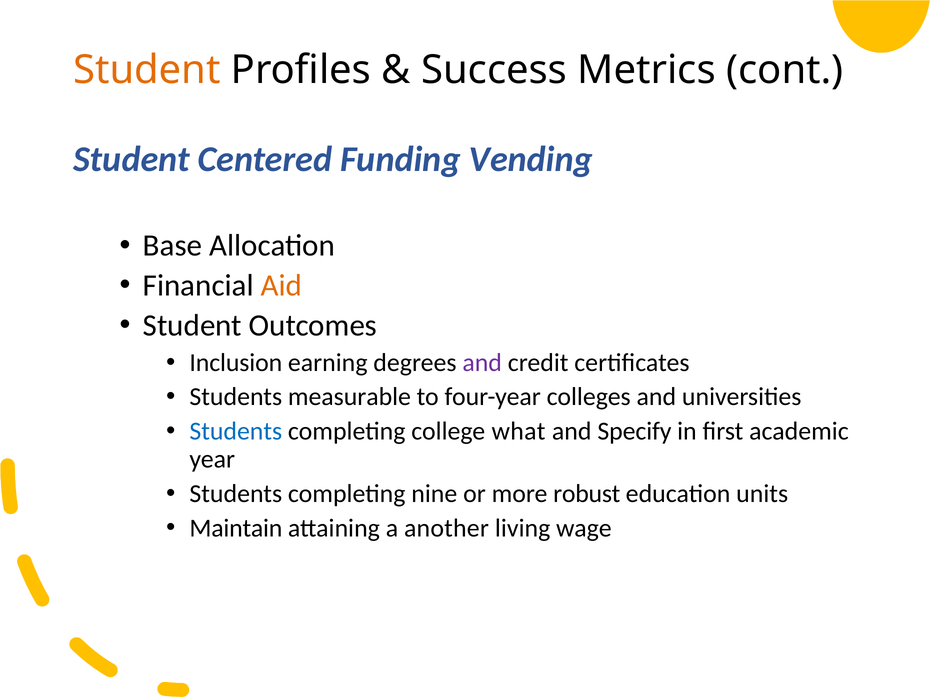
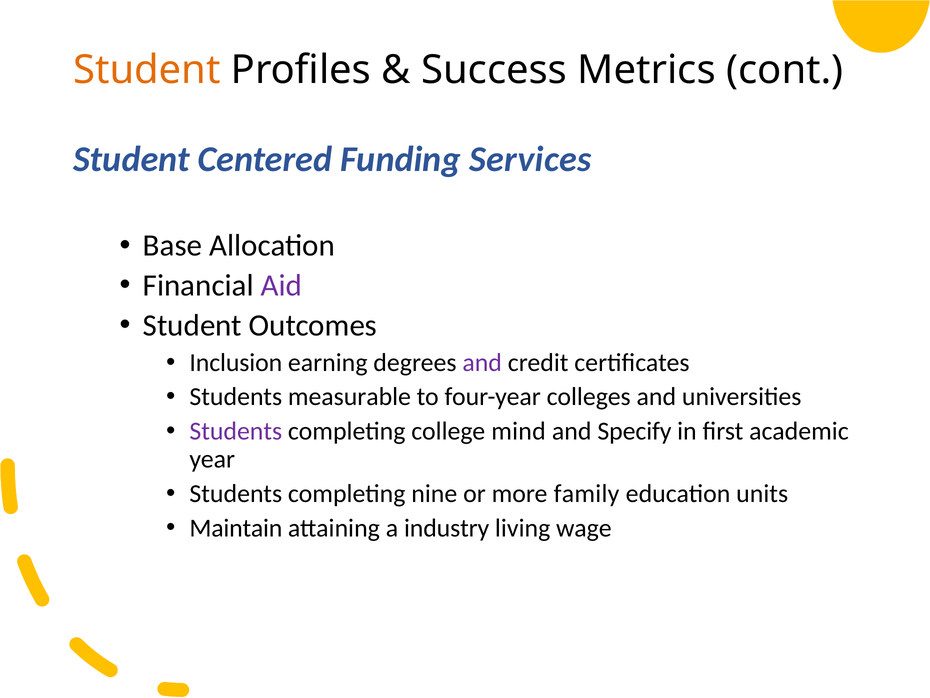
Vending: Vending -> Services (530, 159)
Aid colour: orange -> purple (281, 285)
Students colour: blue -> purple (236, 431)
what: what -> mind (518, 431)
robust: robust -> family (587, 493)
another: another -> industry (447, 528)
